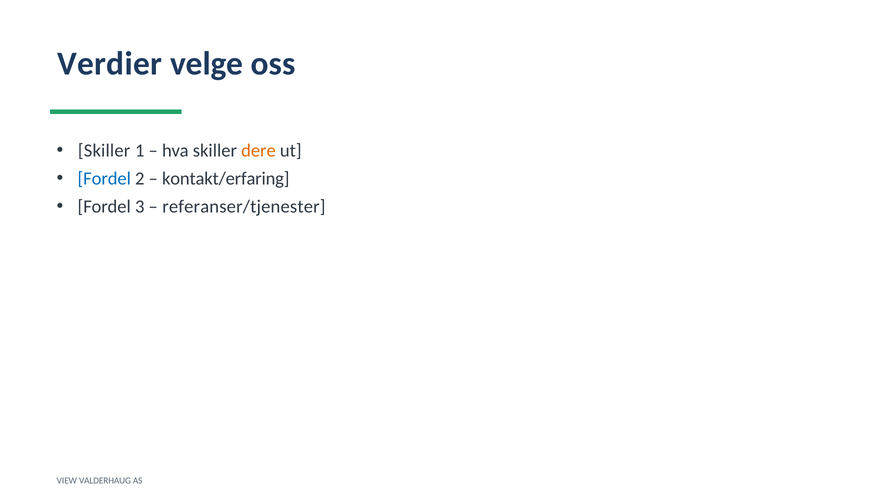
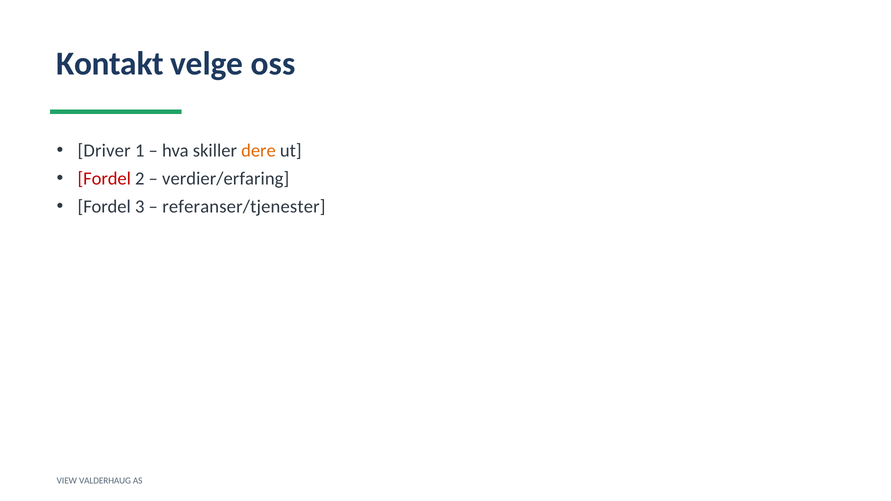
Verdier: Verdier -> Kontakt (110, 64)
Skiller: Skiller -> Driver (104, 151)
Fordel colour: blue -> red (104, 179)
kontakt/erfaring: kontakt/erfaring -> verdier/erfaring (226, 179)
